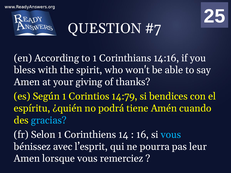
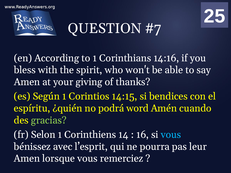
14:79: 14:79 -> 14:15 (124, 97)
tiene: tiene -> word (138, 108)
gracias colour: light blue -> light green (49, 120)
